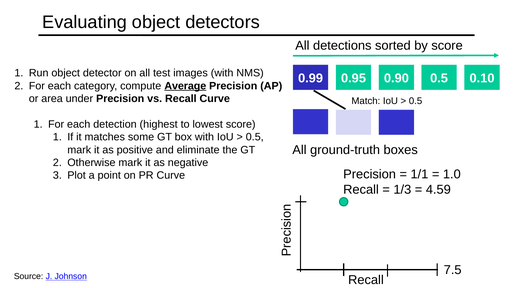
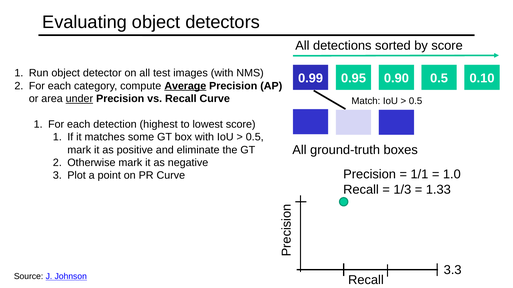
under underline: none -> present (79, 99)
4.59: 4.59 -> 1.33 (438, 190)
7.5: 7.5 -> 3.3 (453, 271)
